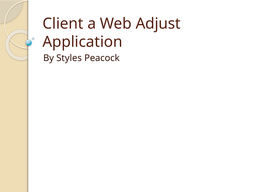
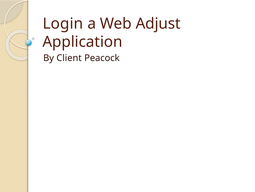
Client: Client -> Login (63, 23)
Styles: Styles -> Client (69, 58)
